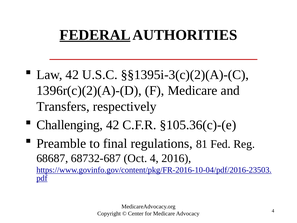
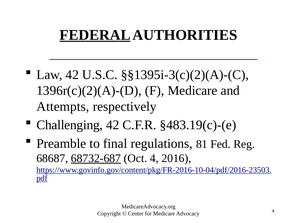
Transfers: Transfers -> Attempts (63, 106)
§105.36(c)-(e: §105.36(c)-(e -> §483.19(c)-(e (198, 125)
68732-687 underline: none -> present (96, 158)
